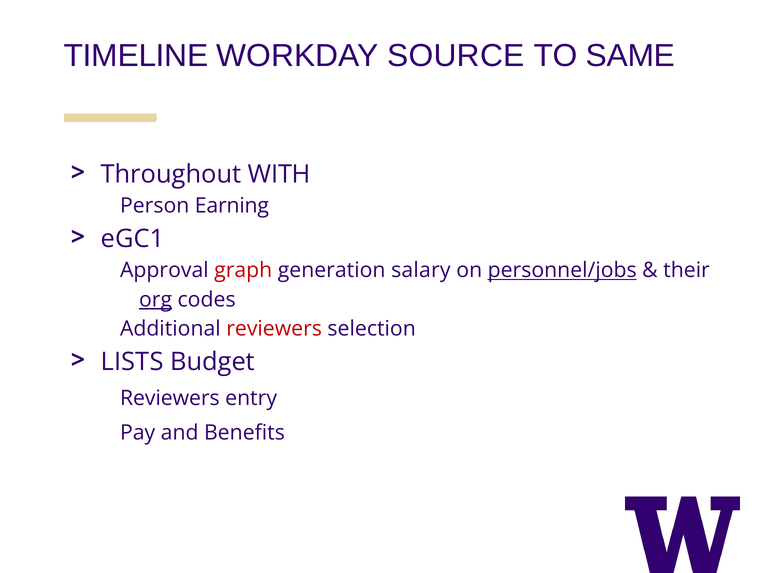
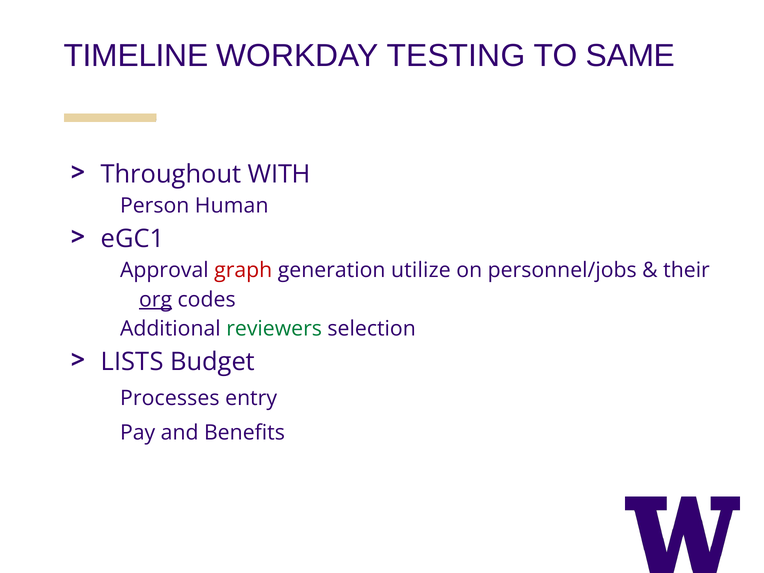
SOURCE: SOURCE -> TESTING (456, 56)
Earning: Earning -> Human (232, 206)
salary: salary -> utilize (421, 270)
personnel/jobs underline: present -> none (562, 270)
reviewers colour: red -> green (274, 329)
Reviewers: Reviewers -> Processes (170, 398)
